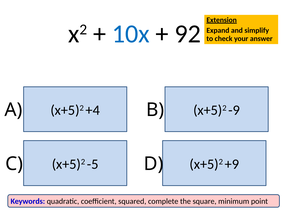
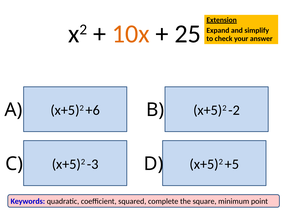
10x colour: blue -> orange (131, 34)
92: 92 -> 25 (188, 34)
+4: +4 -> +6 (93, 110)
-9: -9 -> -2 (234, 110)
-5: -5 -> -3 (93, 164)
+9: +9 -> +5 (232, 164)
